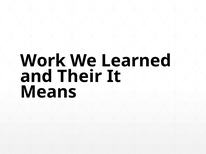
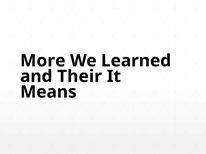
Work: Work -> More (43, 61)
